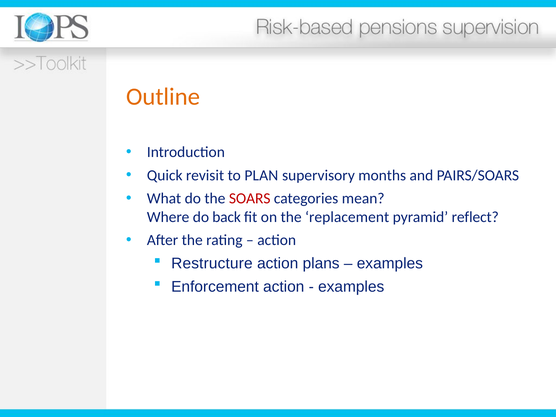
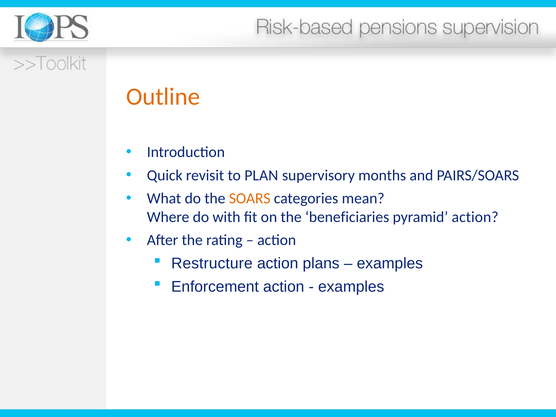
SOARS colour: red -> orange (250, 198)
back: back -> with (226, 217)
replacement: replacement -> beneficiaries (347, 217)
pyramid reflect: reflect -> action (475, 217)
